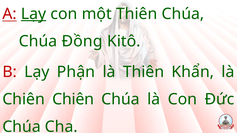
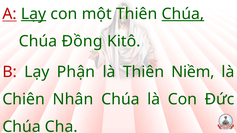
Chúa underline: none -> present (183, 14)
Khẩn: Khẩn -> Niềm (193, 72)
Chiên Chiên: Chiên -> Nhân (73, 100)
